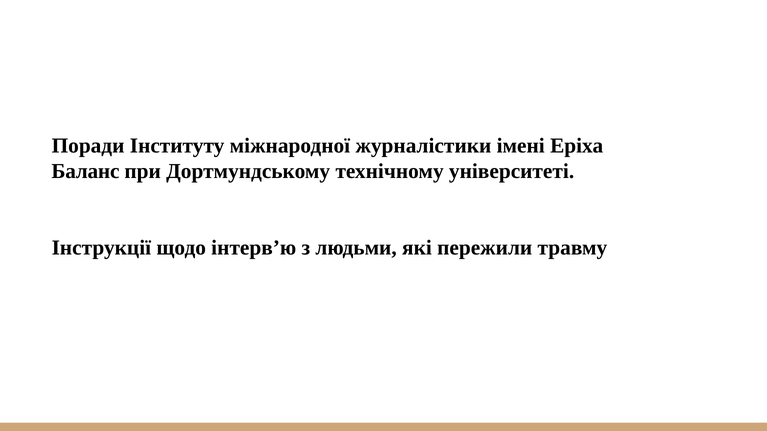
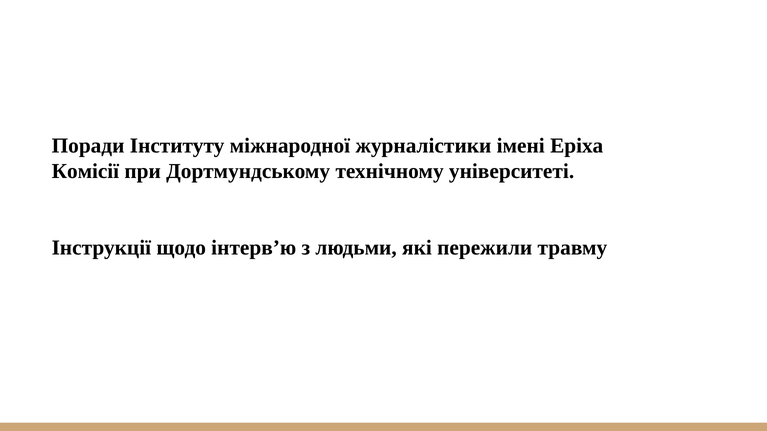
Баланс: Баланс -> Комісії (85, 171)
